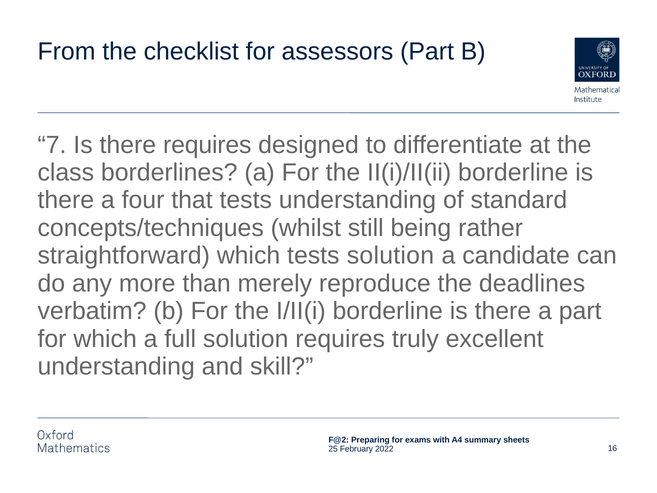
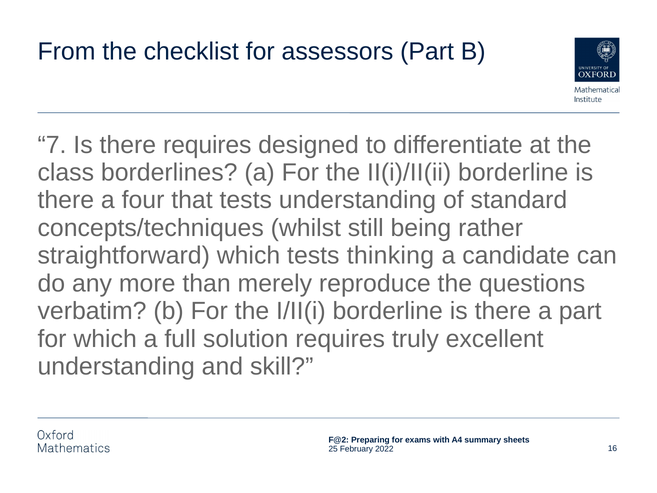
tests solution: solution -> thinking (390, 256)
deadlines: deadlines -> questions (532, 283)
